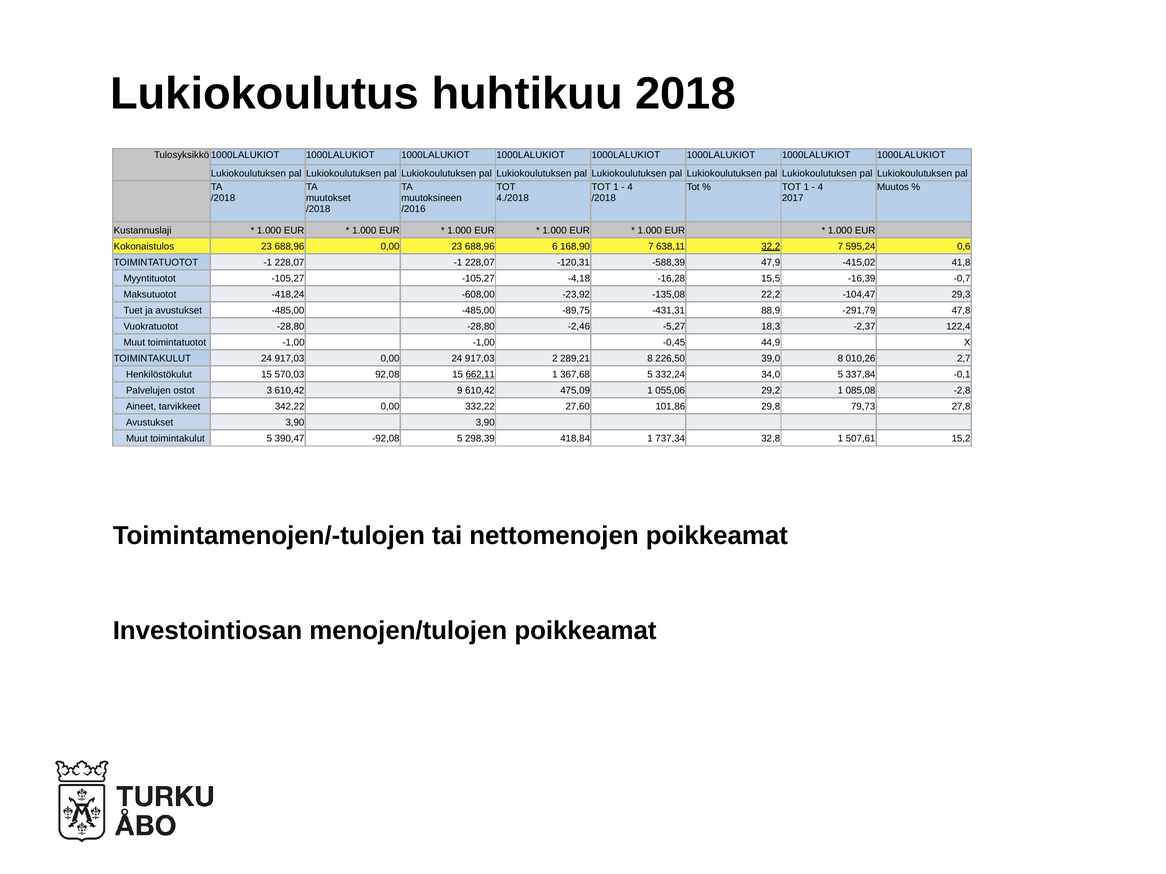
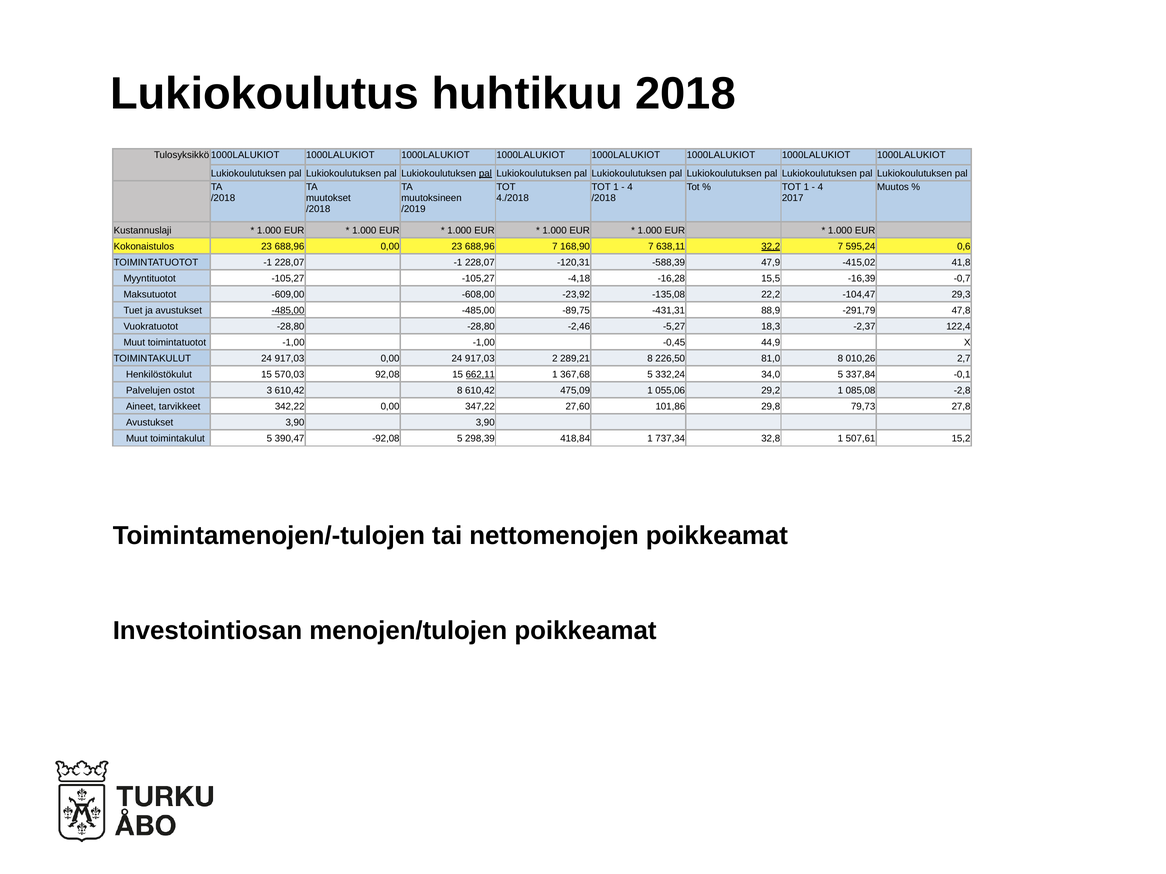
pal underline: none -> present (485, 173)
/2016: /2016 -> /2019 (413, 209)
688,96 6: 6 -> 7 (555, 246)
-418,24: -418,24 -> -609,00 (288, 295)
-485,00 underline: none -> present (288, 311)
39,0: 39,0 -> 81,0 (771, 359)
610,42 9: 9 -> 8 (460, 391)
332,22: 332,22 -> 347,22 (480, 407)
